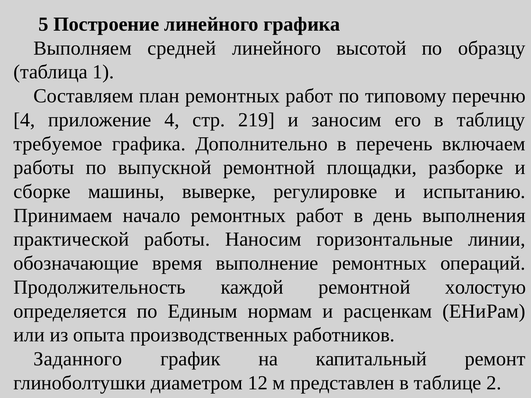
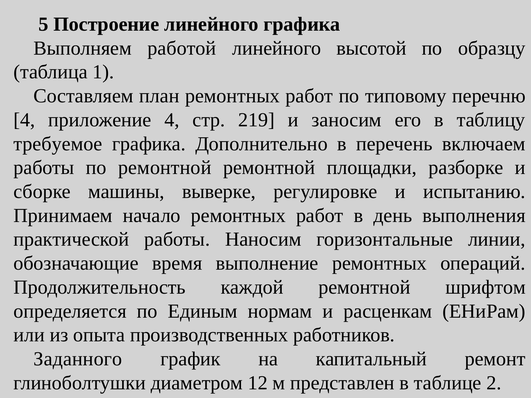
средней: средней -> работой (182, 48)
по выпускной: выпускной -> ремонтной (165, 168)
холостую: холостую -> шрифтом (486, 287)
